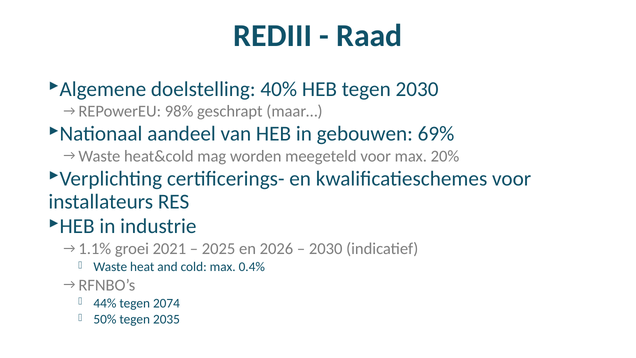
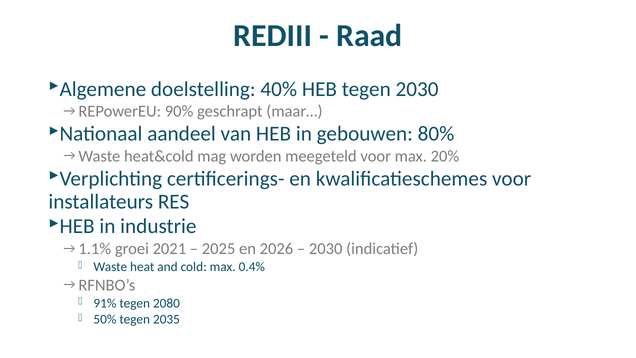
98%: 98% -> 90% (179, 111)
69%: 69% -> 80% (436, 134)
44%: 44% -> 91% (105, 303)
2074: 2074 -> 2080 (166, 303)
